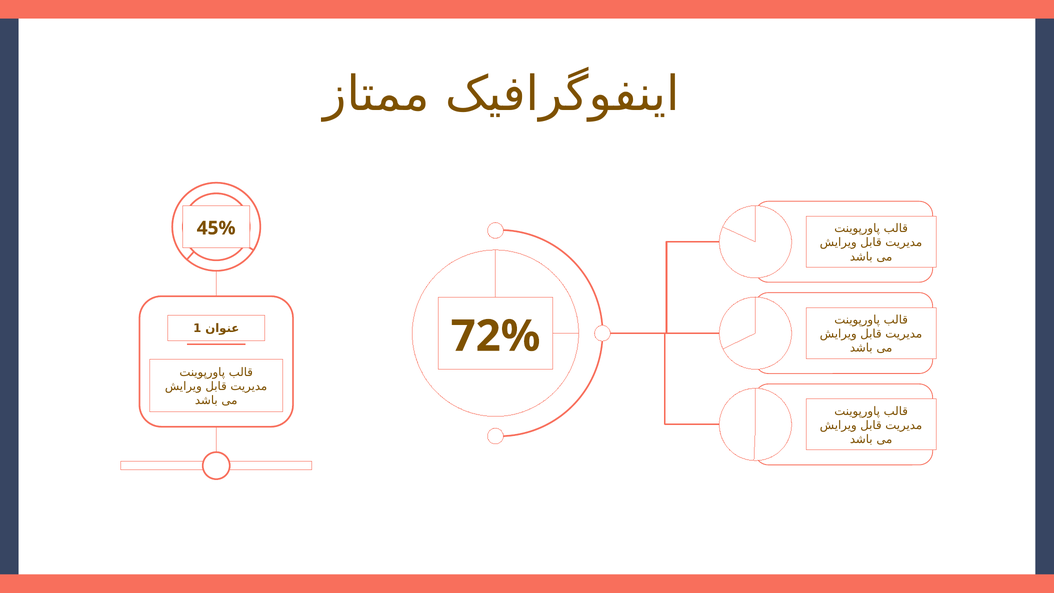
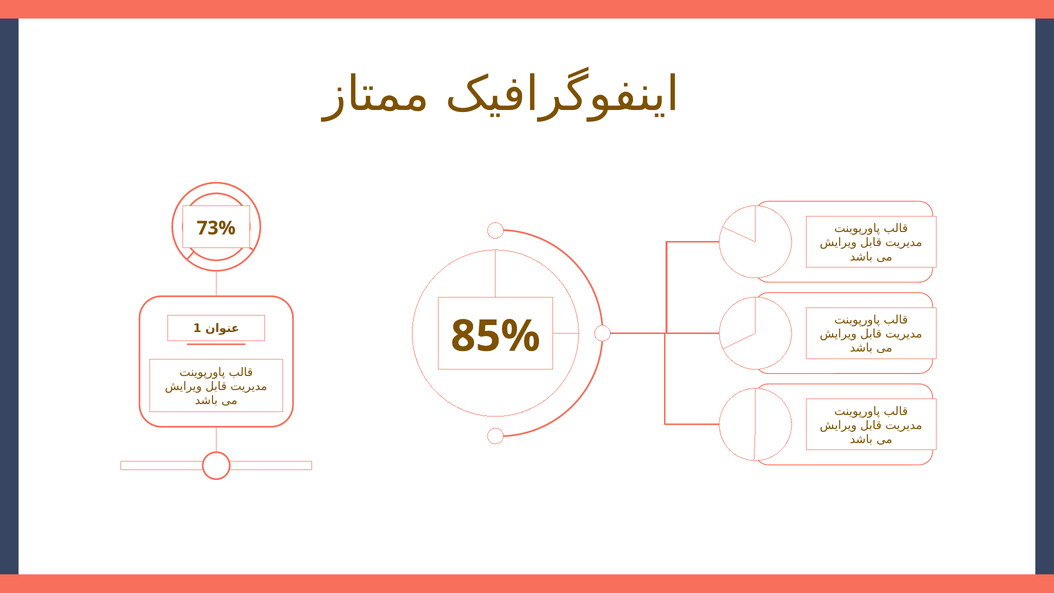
45%: 45% -> 73% (216, 228)
72%: 72% -> 85% (495, 336)
